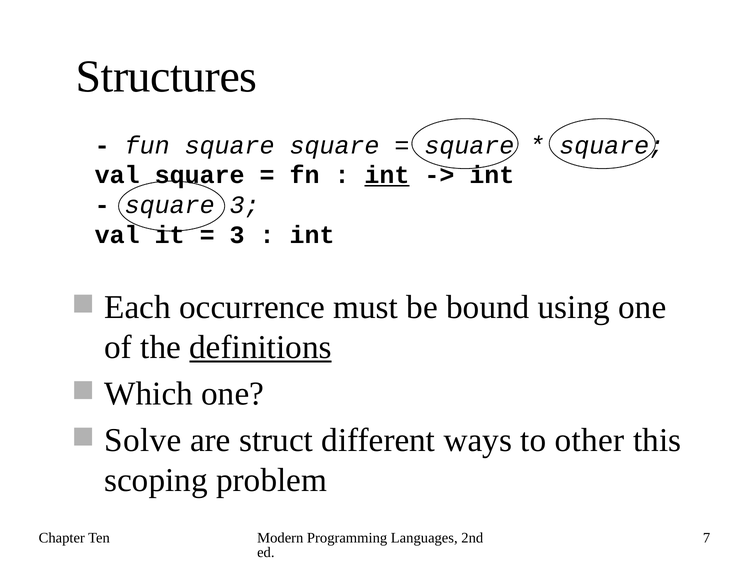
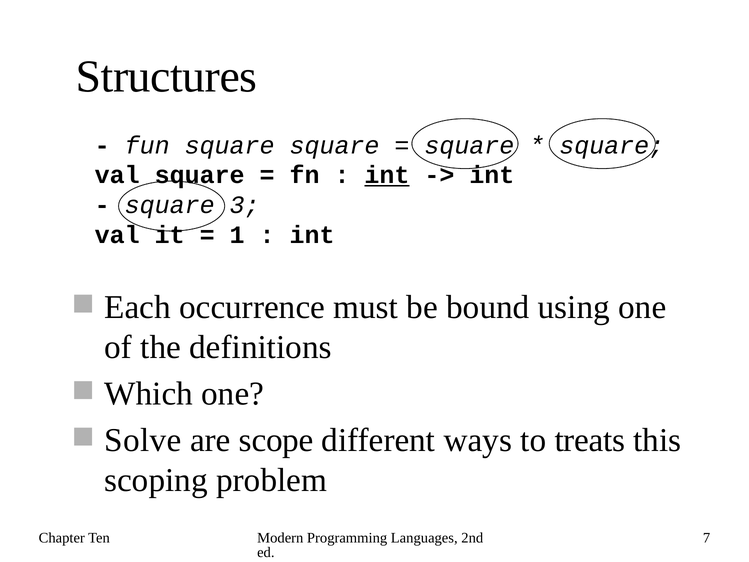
3: 3 -> 1 (237, 235)
definitions underline: present -> none (260, 347)
struct: struct -> scope (276, 440)
other: other -> treats (590, 440)
